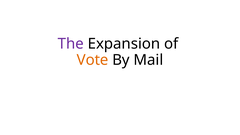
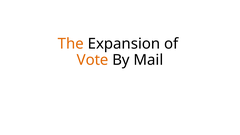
The colour: purple -> orange (71, 44)
